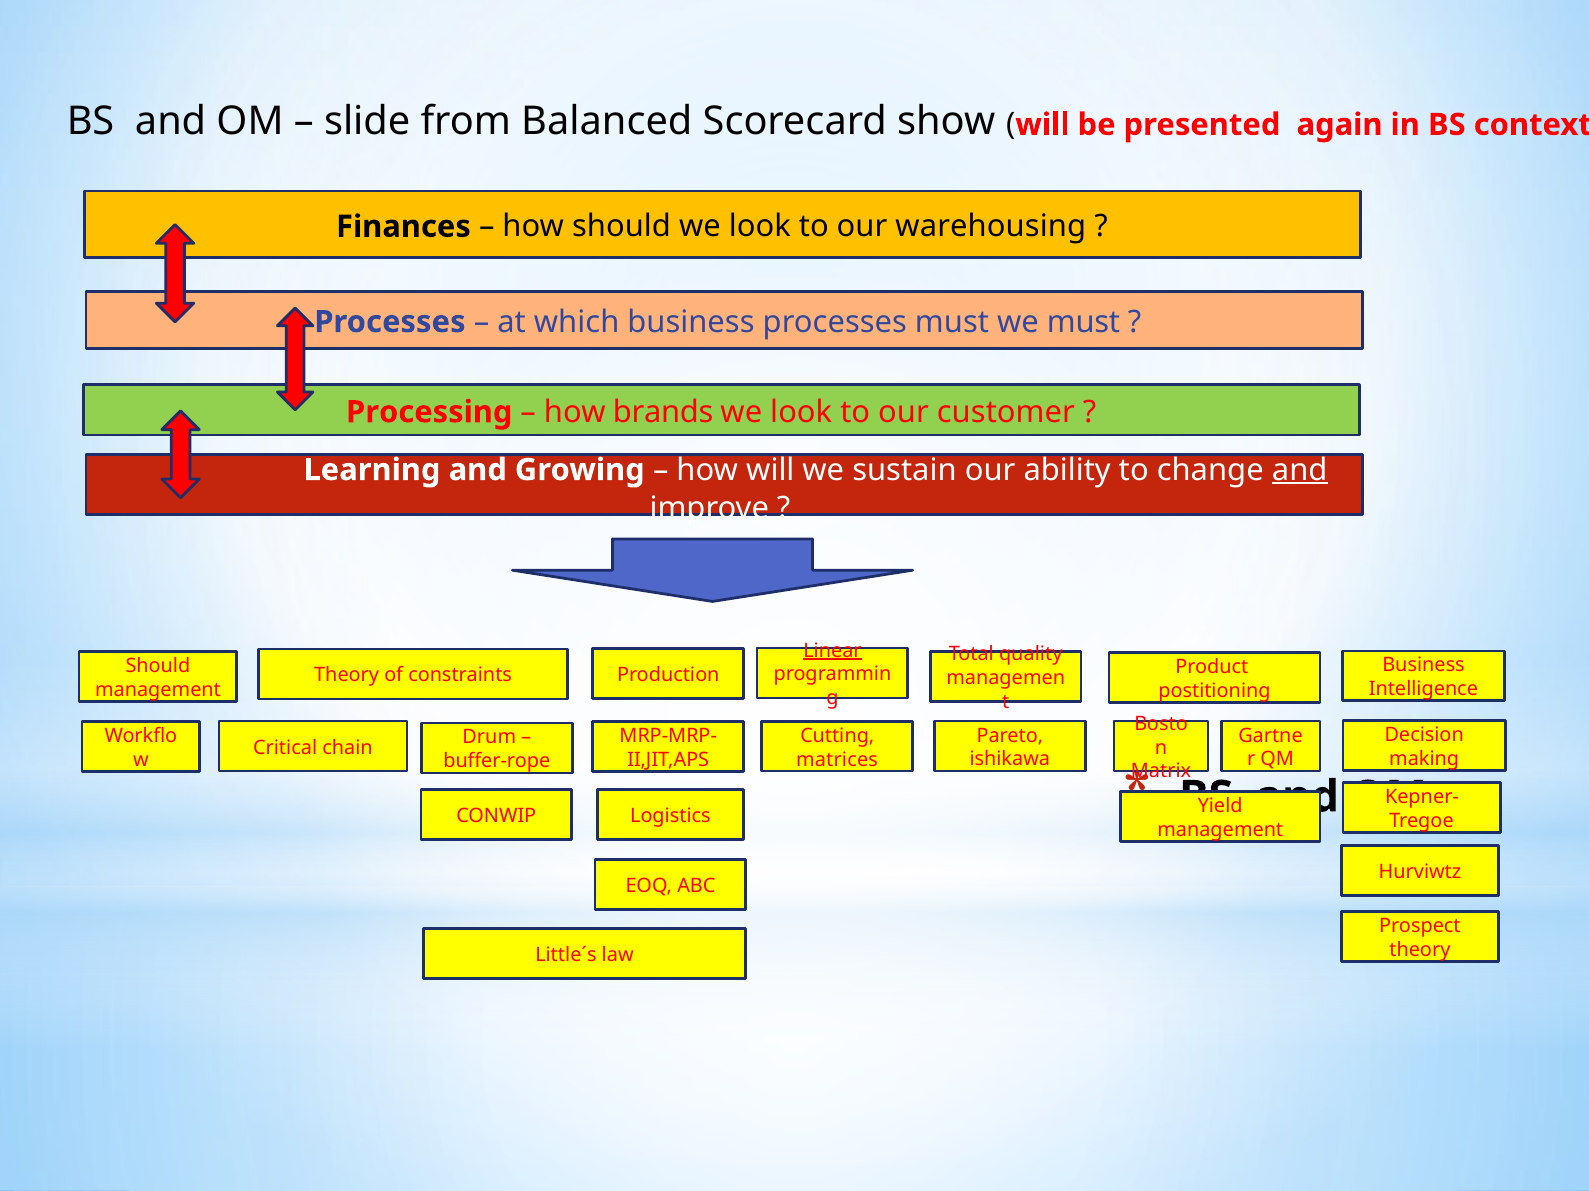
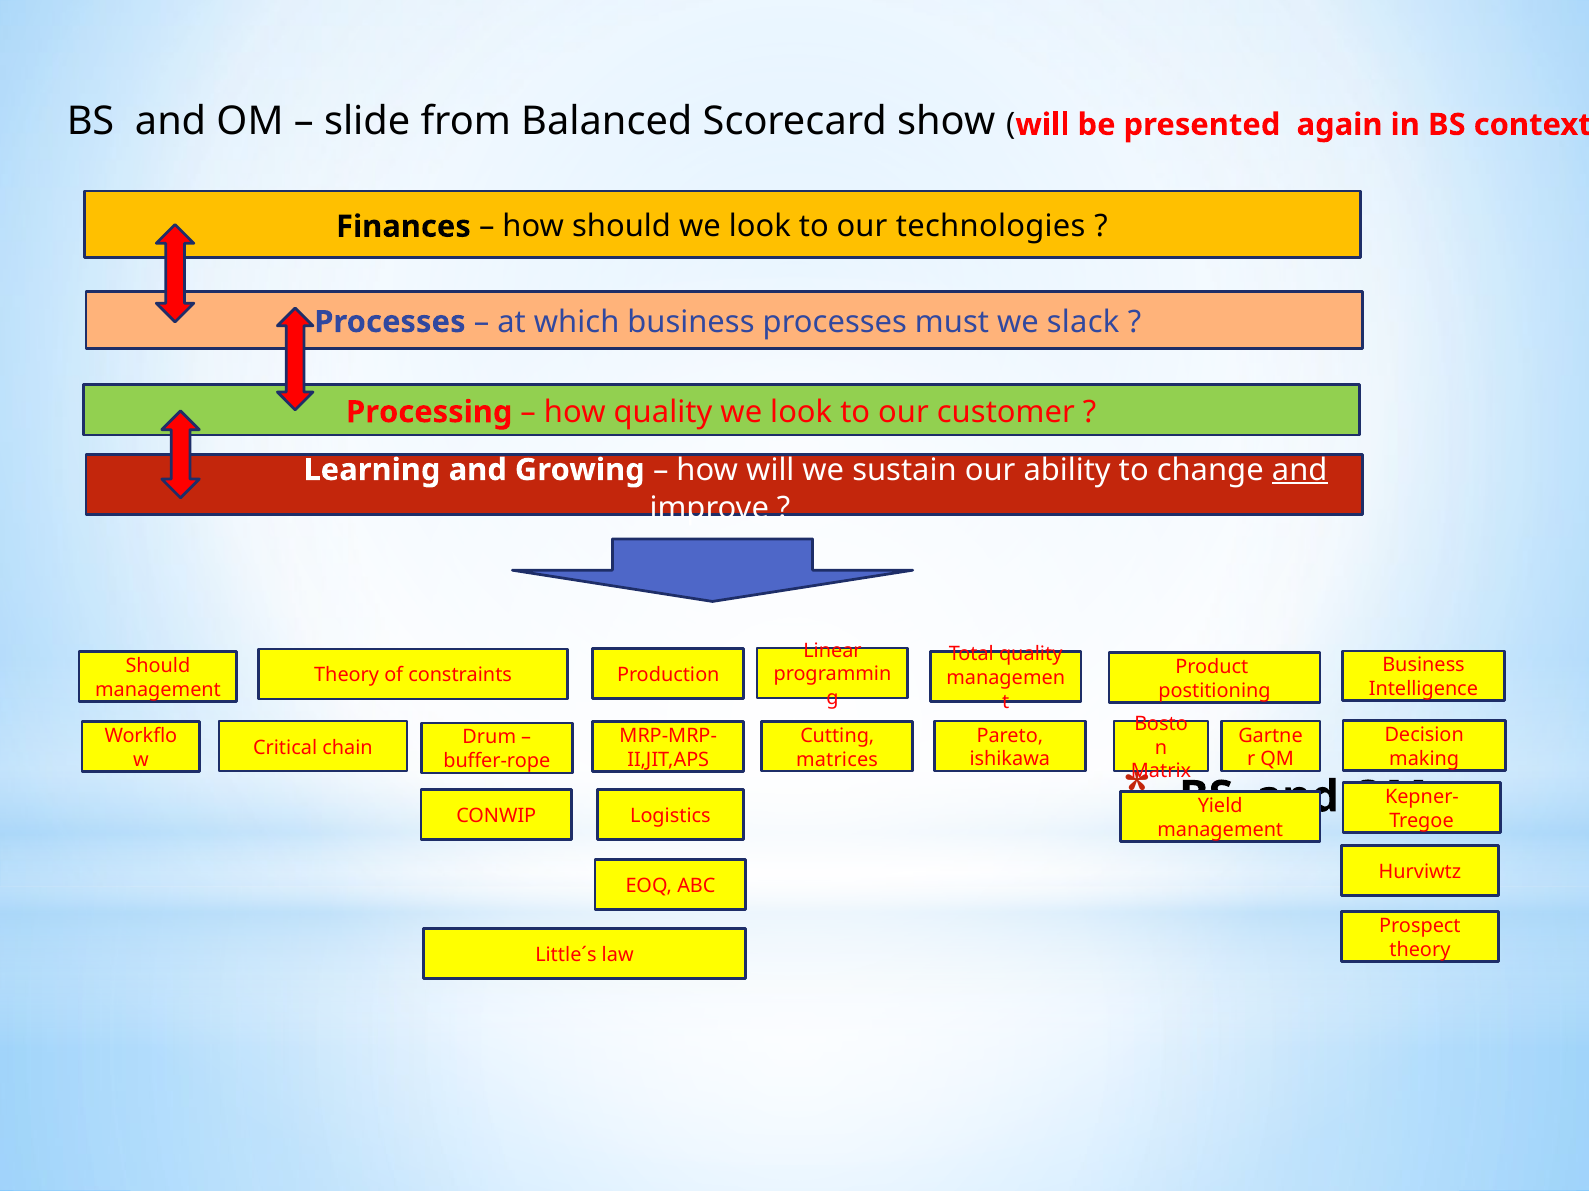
warehousing: warehousing -> technologies (991, 227)
we must: must -> slack (1083, 322)
how brands: brands -> quality (663, 412)
Linear underline: present -> none (832, 651)
